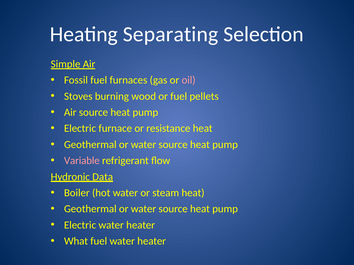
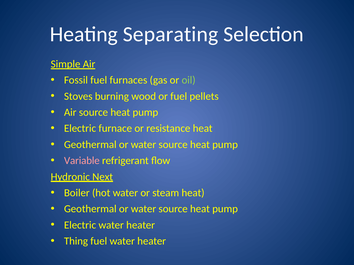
oil colour: pink -> light green (189, 80)
Data: Data -> Next (103, 177)
What: What -> Thing (76, 242)
